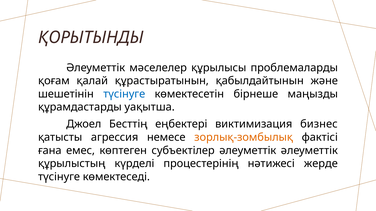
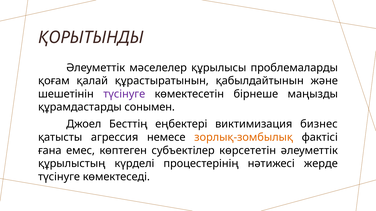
түсінуге colour: blue -> purple (124, 94)
уақытша: уақытша -> сонымен (150, 107)
субъектілер әлеуметтік: әлеуметтік -> көрсететін (248, 151)
